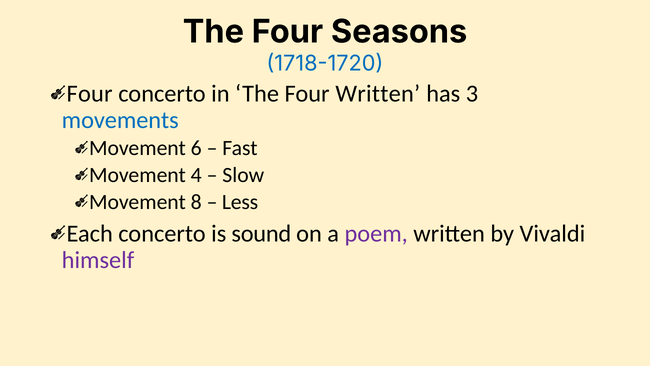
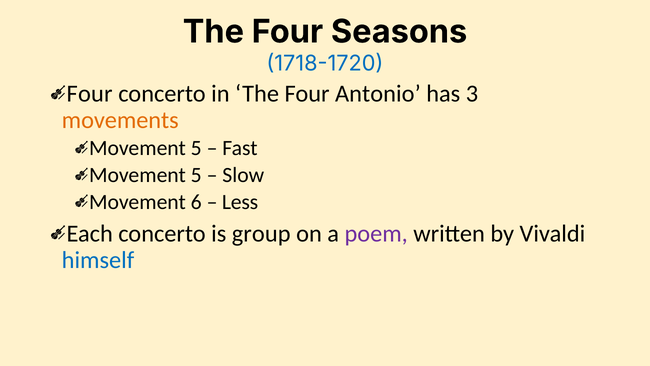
Four Written: Written -> Antonio (378, 94)
movements colour: blue -> orange (120, 120)
6: 6 -> 5 (196, 148)
4: 4 -> 5 (196, 175)
8: 8 -> 6 (196, 202)
sound: sound -> group (261, 233)
himself colour: purple -> blue (98, 260)
